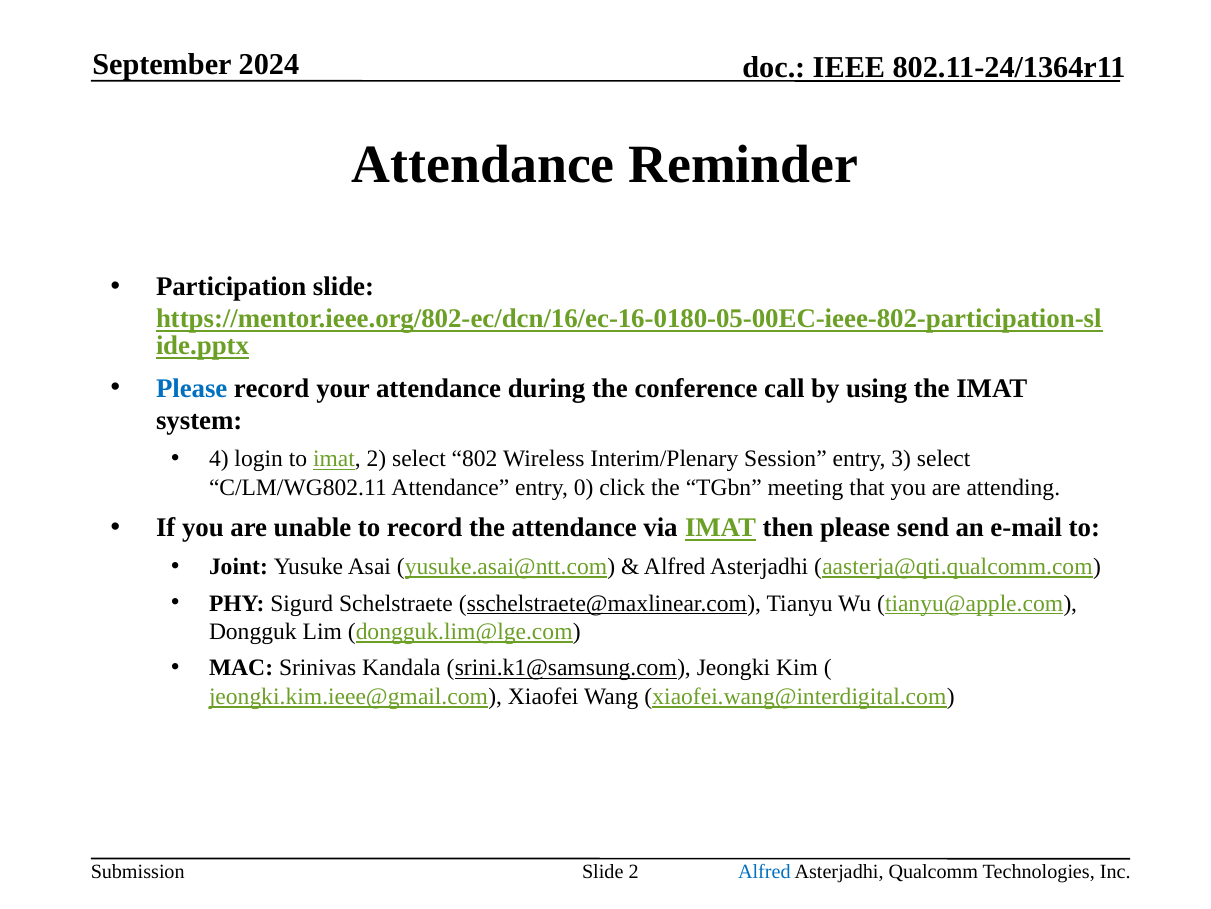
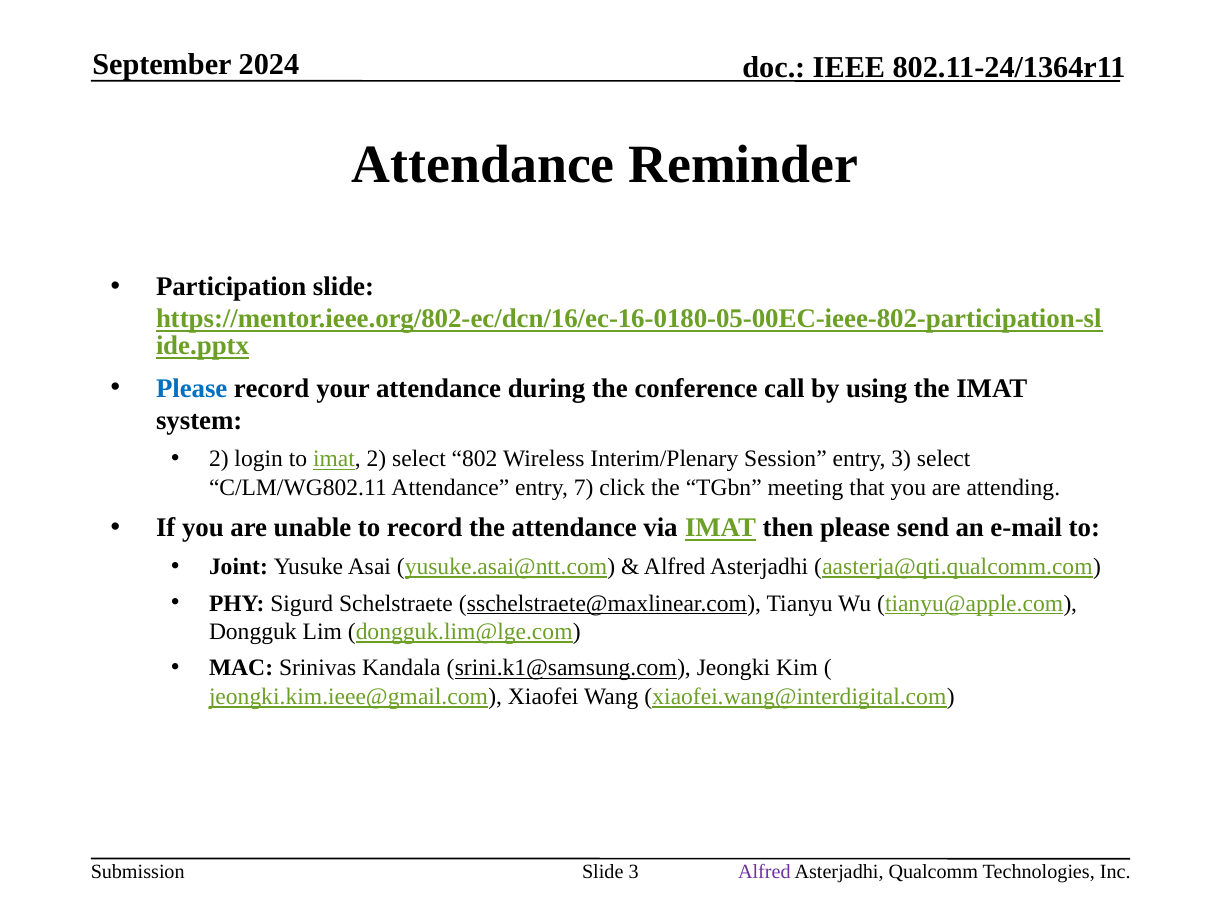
4: 4 -> 2 (219, 459)
0: 0 -> 7 (584, 487)
Slide 2: 2 -> 3 (634, 871)
Alfred colour: blue -> purple (764, 871)
